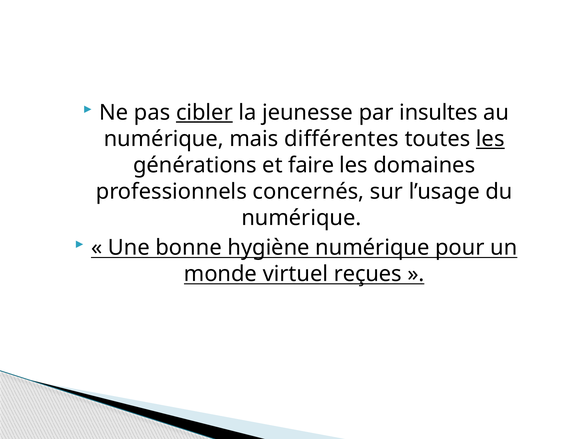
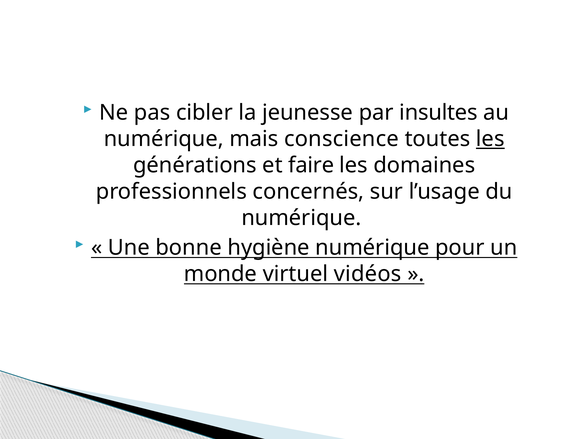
cibler underline: present -> none (204, 112)
différentes: différentes -> conscience (341, 139)
reçues: reçues -> vidéos (368, 274)
